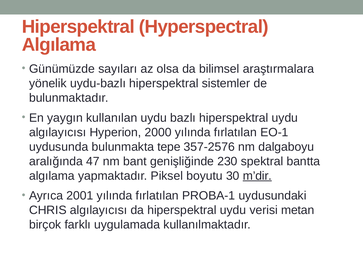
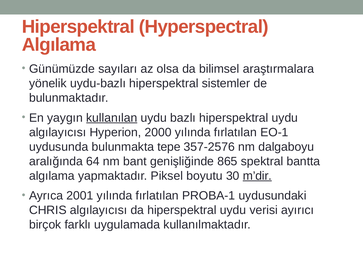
kullanılan underline: none -> present (112, 118)
47: 47 -> 64 (93, 161)
230: 230 -> 865 (227, 161)
metan: metan -> ayırıcı (298, 210)
